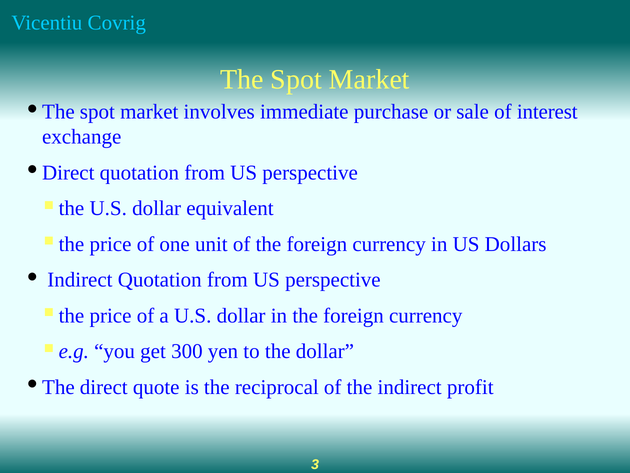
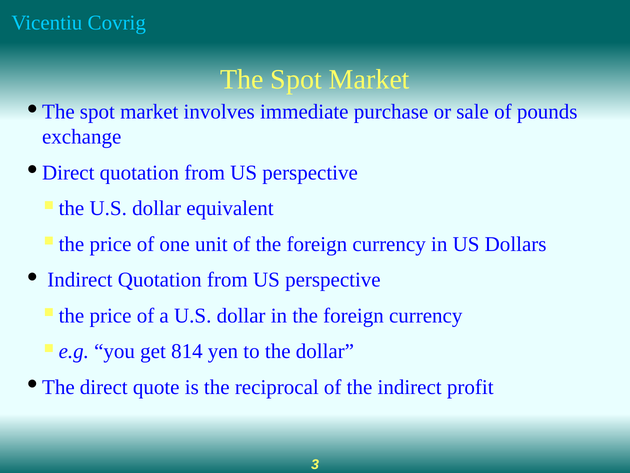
interest: interest -> pounds (547, 112)
300: 300 -> 814 (187, 351)
